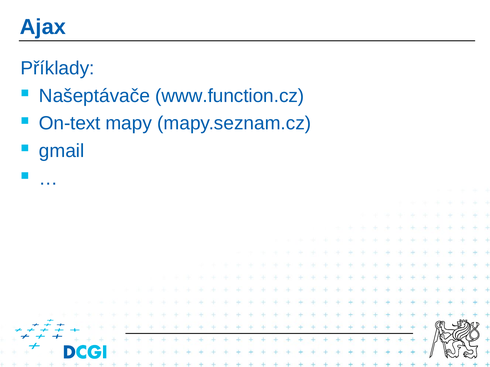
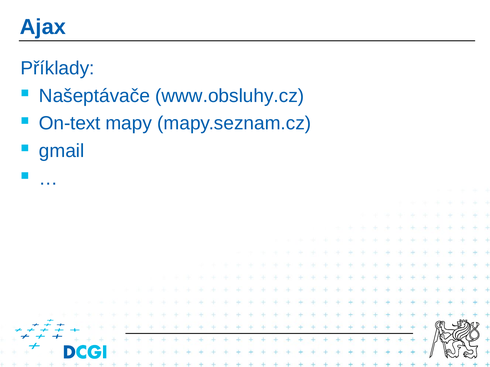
www.function.cz: www.function.cz -> www.obsluhy.cz (230, 96)
